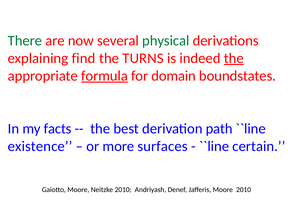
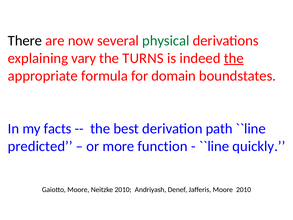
There colour: green -> black (25, 41)
find: find -> vary (84, 58)
formula underline: present -> none (105, 76)
existence: existence -> predicted (40, 146)
surfaces: surfaces -> function (163, 146)
certain: certain -> quickly (259, 146)
